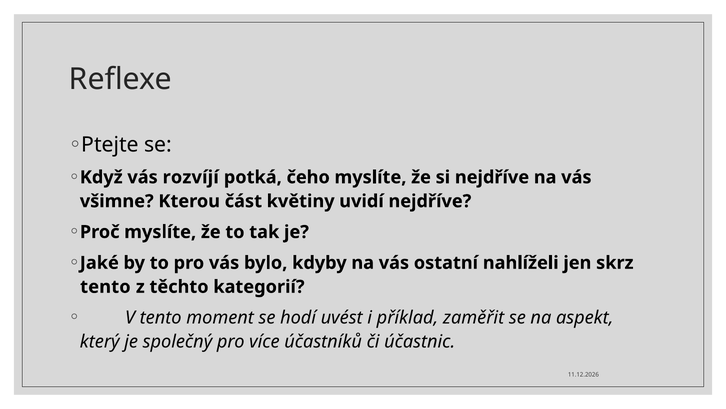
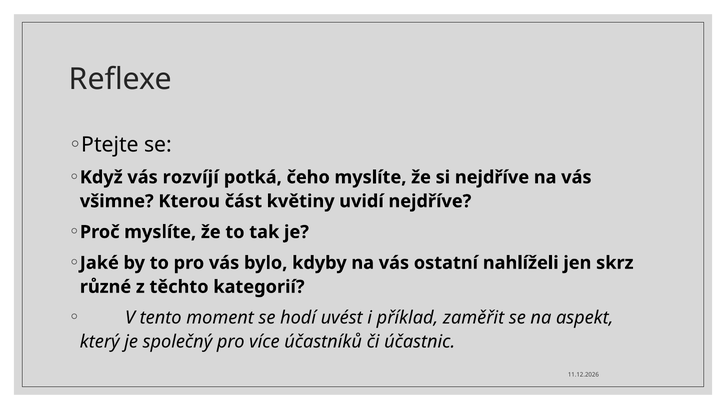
tento: tento -> různé (106, 286)
